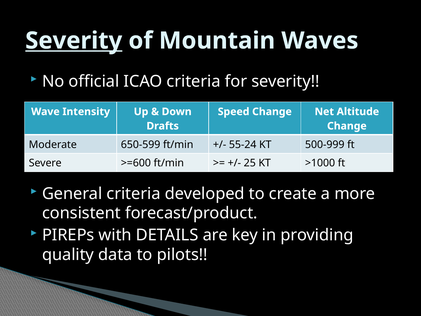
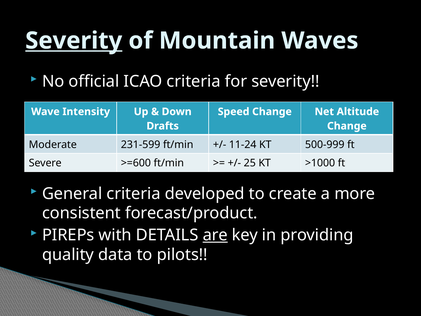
650-599: 650-599 -> 231-599 (141, 144)
55-24: 55-24 -> 11-24 (243, 144)
are underline: none -> present (215, 235)
